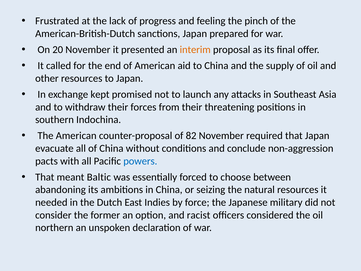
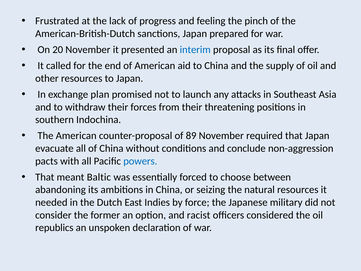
interim colour: orange -> blue (195, 50)
kept: kept -> plan (100, 94)
82: 82 -> 89 (191, 136)
northern: northern -> republics (54, 227)
